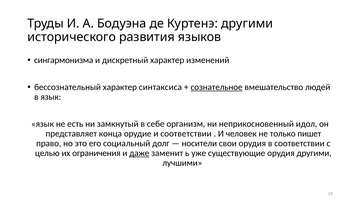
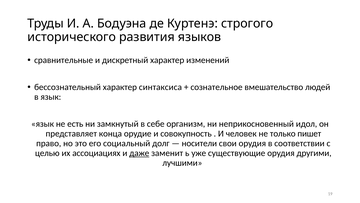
Куртенэ другими: другими -> строгого (247, 24)
сингармонизма: сингармонизма -> сравнительные (64, 60)
сознательное underline: present -> none (217, 87)
и соответствии: соответствии -> совокупность (186, 133)
ограничения: ограничения -> ассоциациях (96, 153)
